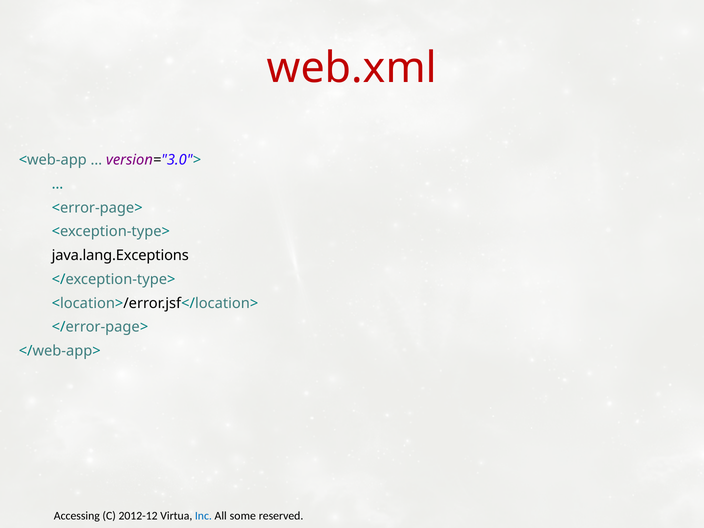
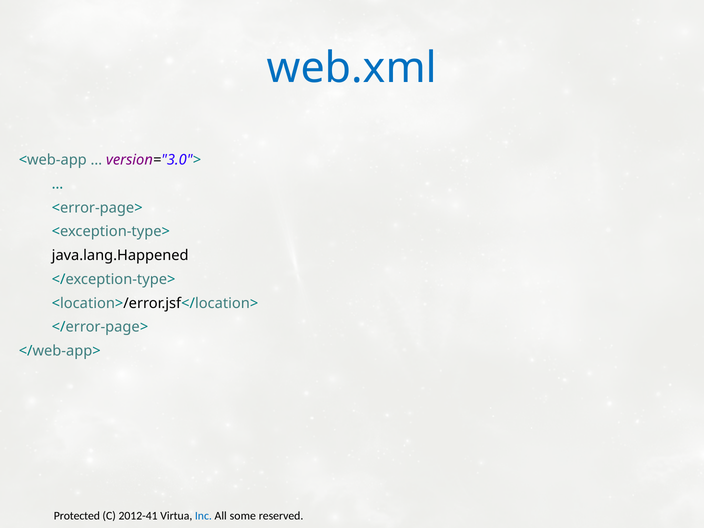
web.xml colour: red -> blue (352, 68)
java.lang.Exceptions: java.lang.Exceptions -> java.lang.Happened (120, 255)
Accessing: Accessing -> Protected (77, 516)
2012-12: 2012-12 -> 2012-41 (138, 516)
